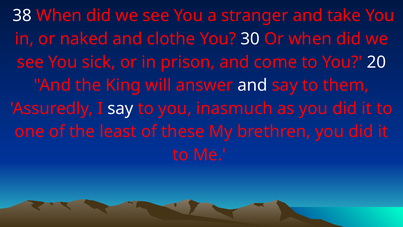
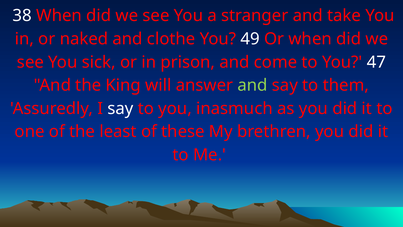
30: 30 -> 49 (250, 39)
20: 20 -> 47 (376, 62)
and colour: white -> light green (253, 85)
